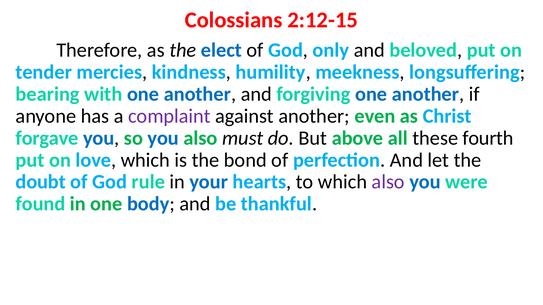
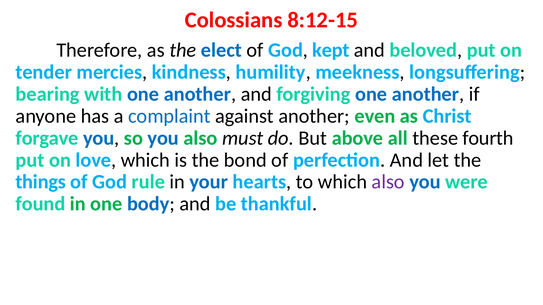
2:12-15: 2:12-15 -> 8:12-15 (323, 20)
only: only -> kept (331, 50)
complaint colour: purple -> blue (169, 116)
doubt: doubt -> things (41, 182)
